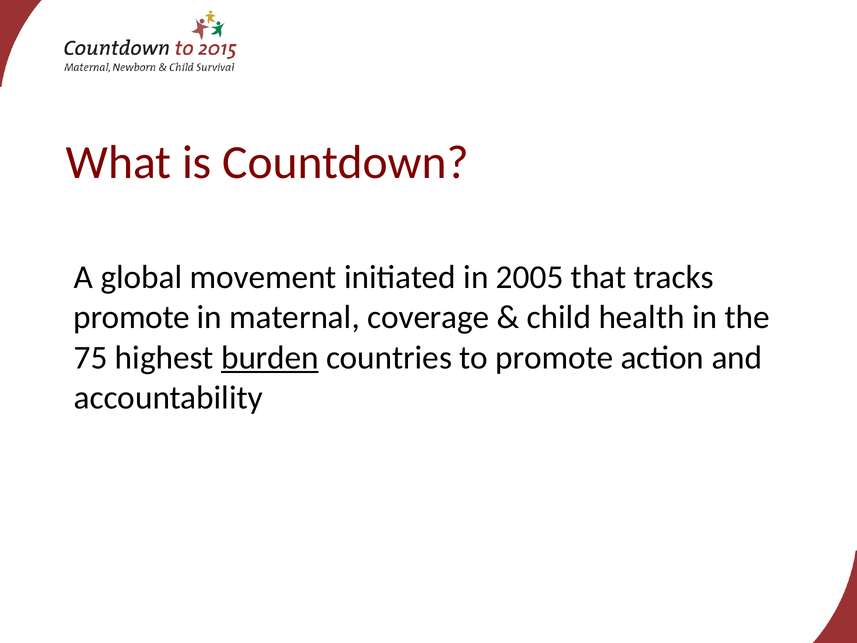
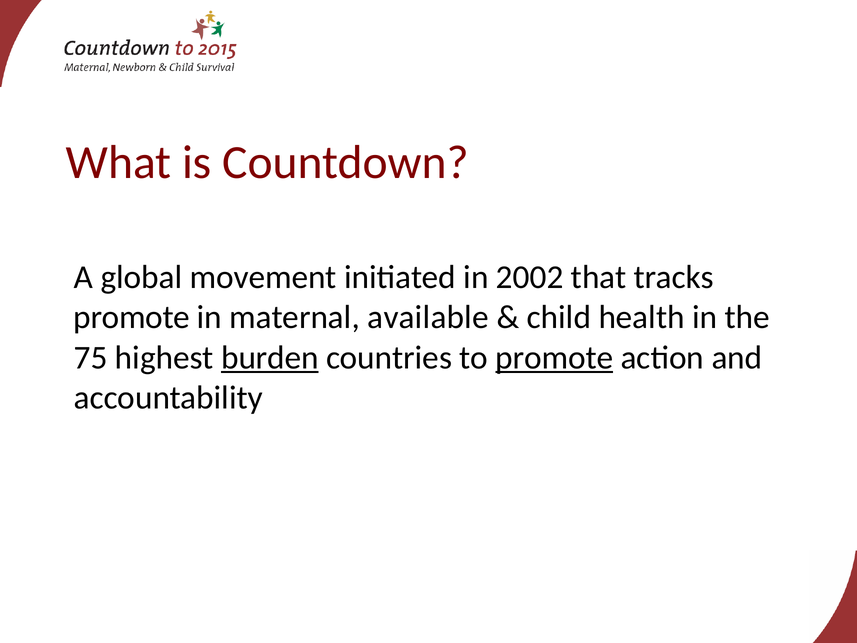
2005: 2005 -> 2002 (530, 277)
coverage: coverage -> available (428, 317)
promote underline: none -> present (554, 357)
